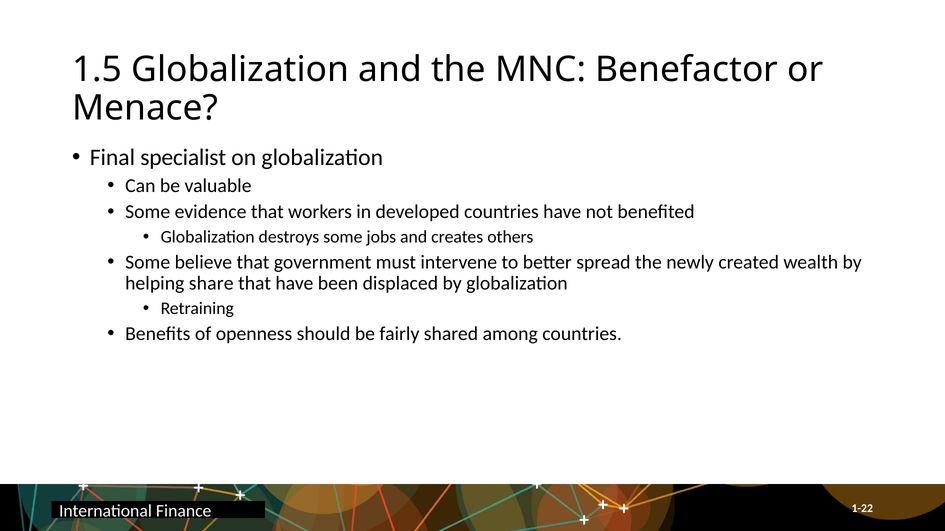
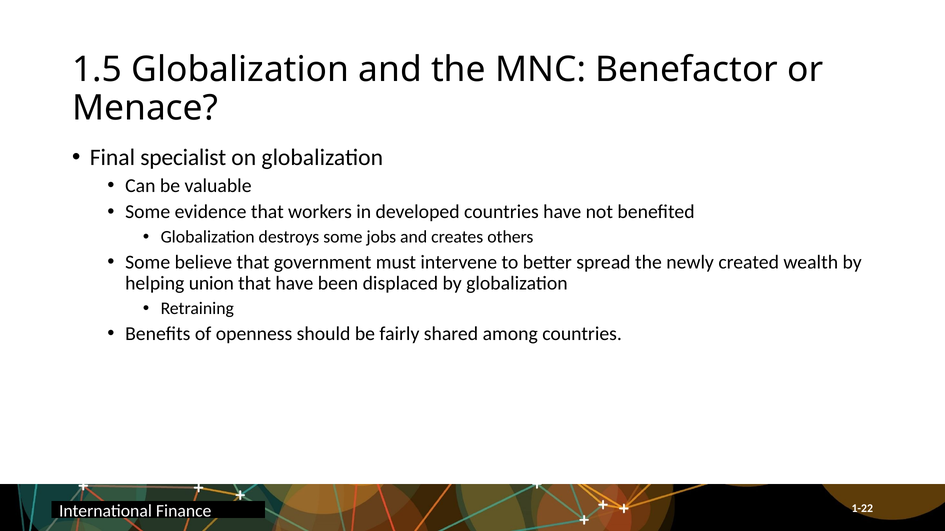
share: share -> union (211, 284)
